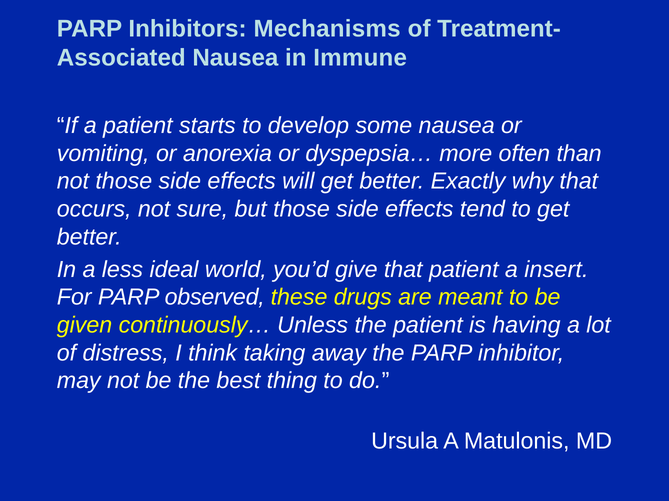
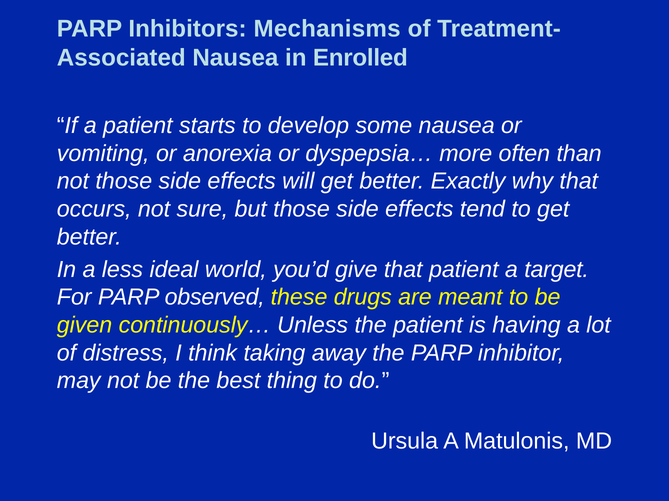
Immune: Immune -> Enrolled (360, 58)
insert: insert -> target (557, 270)
